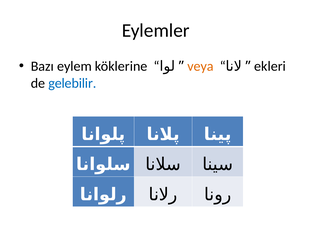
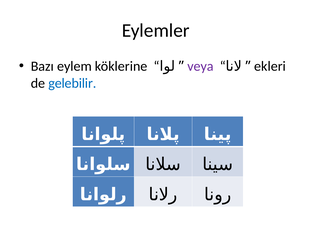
veya colour: orange -> purple (201, 66)
